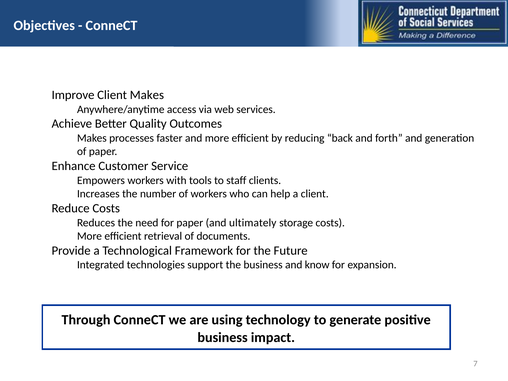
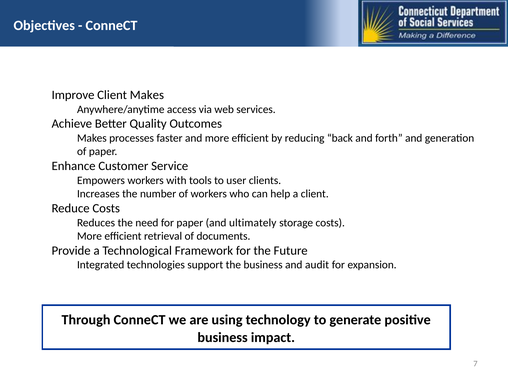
staff: staff -> user (236, 180)
know: know -> audit (317, 265)
